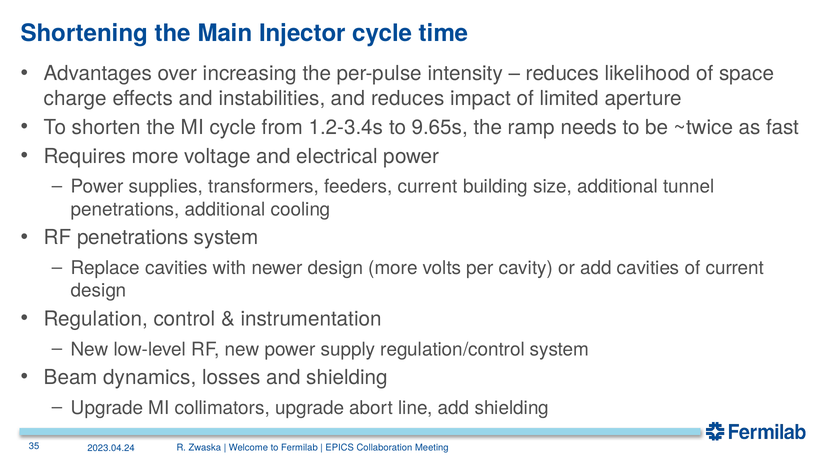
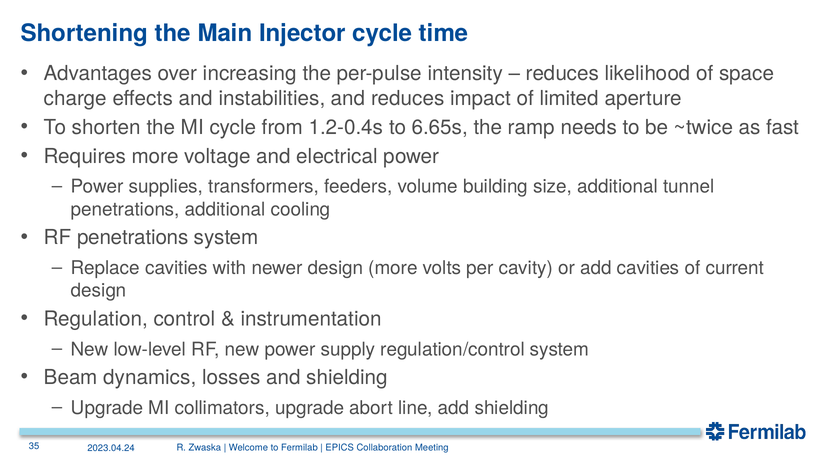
1.2-3.4s: 1.2-3.4s -> 1.2-0.4s (346, 127)
9.65s: 9.65s -> 6.65s (440, 127)
feeders current: current -> volume (428, 187)
